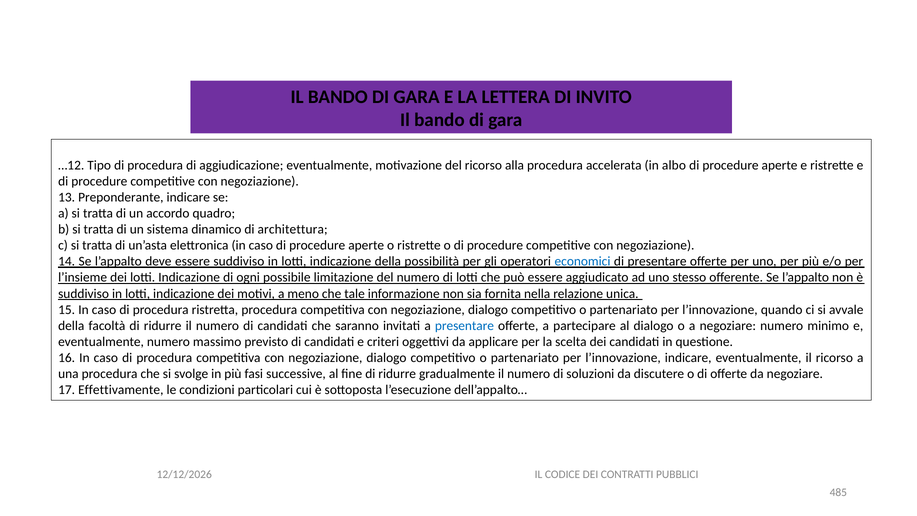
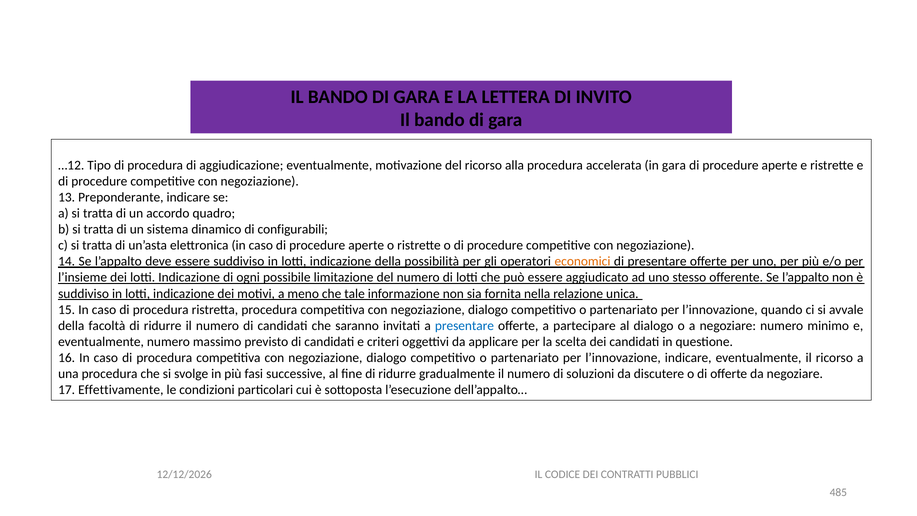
in albo: albo -> gara (674, 165)
architettura: architettura -> configurabili (293, 229)
economici colour: blue -> orange (583, 261)
